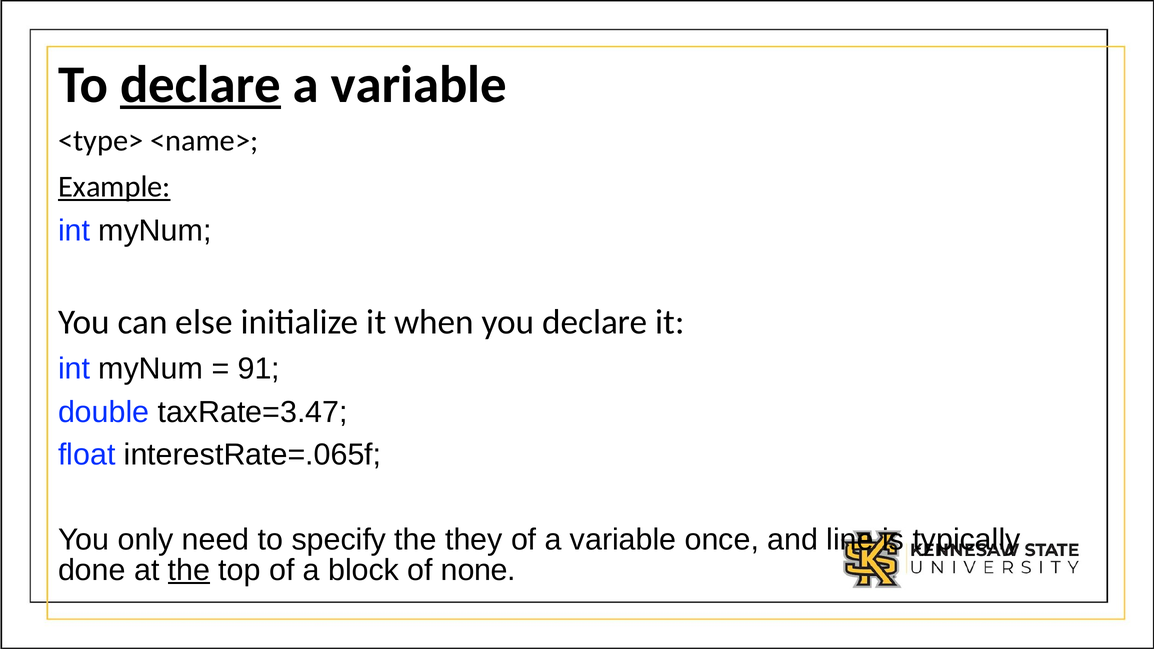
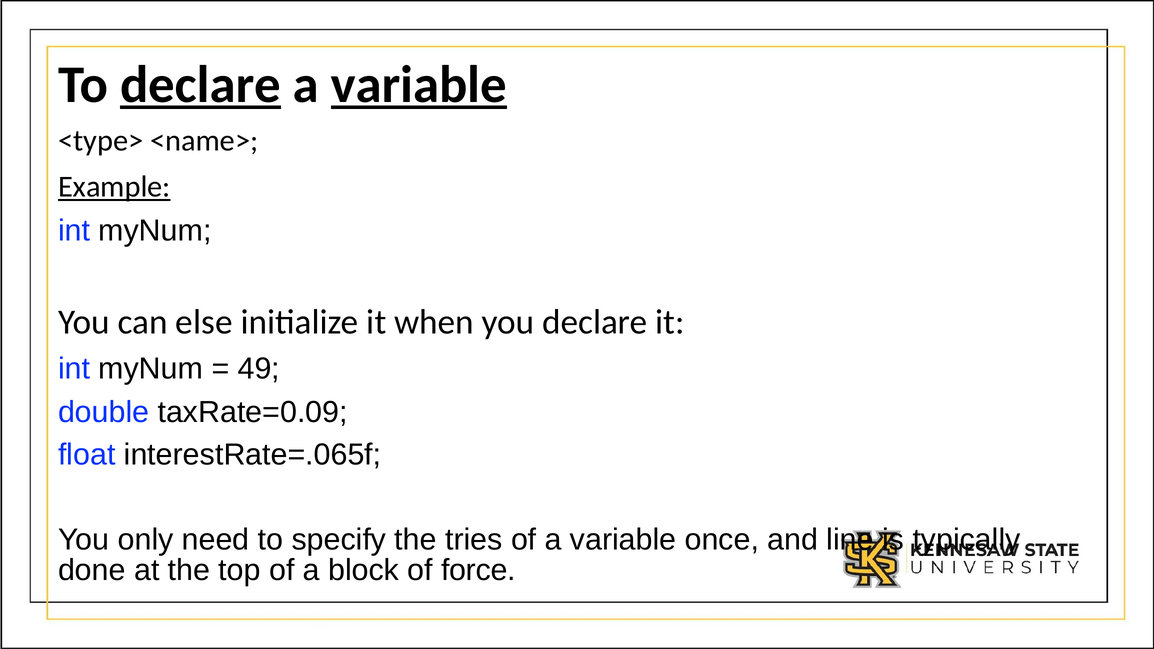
variable underline: none -> present (419, 85)
91: 91 -> 49 (259, 369)
taxRate=3.47: taxRate=3.47 -> taxRate=0.09 (253, 412)
they: they -> tries (474, 540)
the underline: present -> none (189, 570)
none: none -> force (478, 570)
